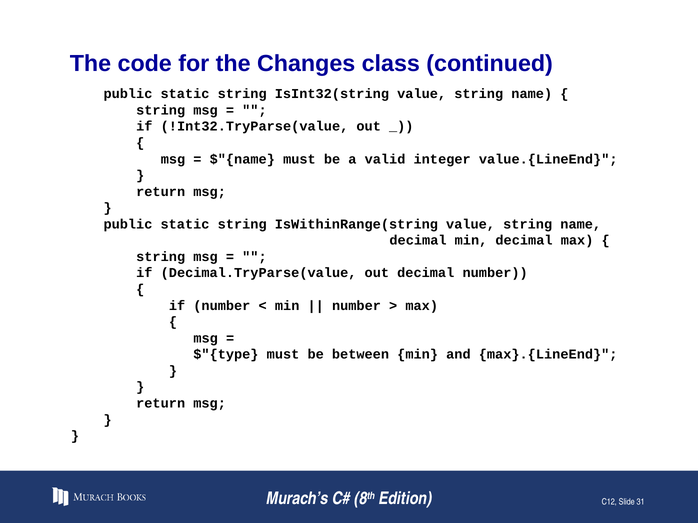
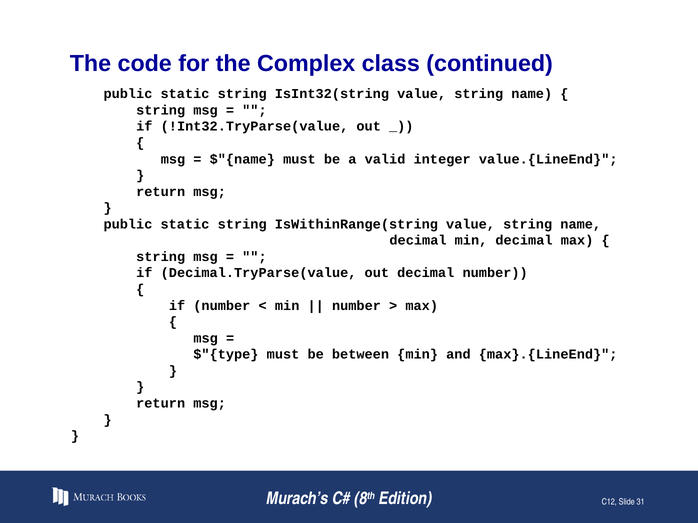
Changes: Changes -> Complex (306, 63)
